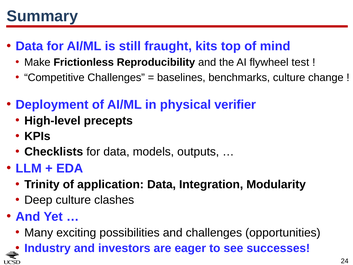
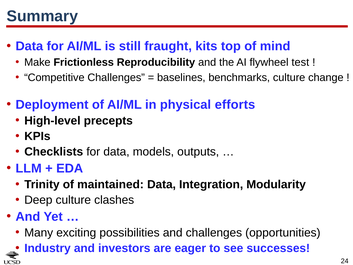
verifier: verifier -> efforts (235, 105)
application: application -> maintained (111, 184)
